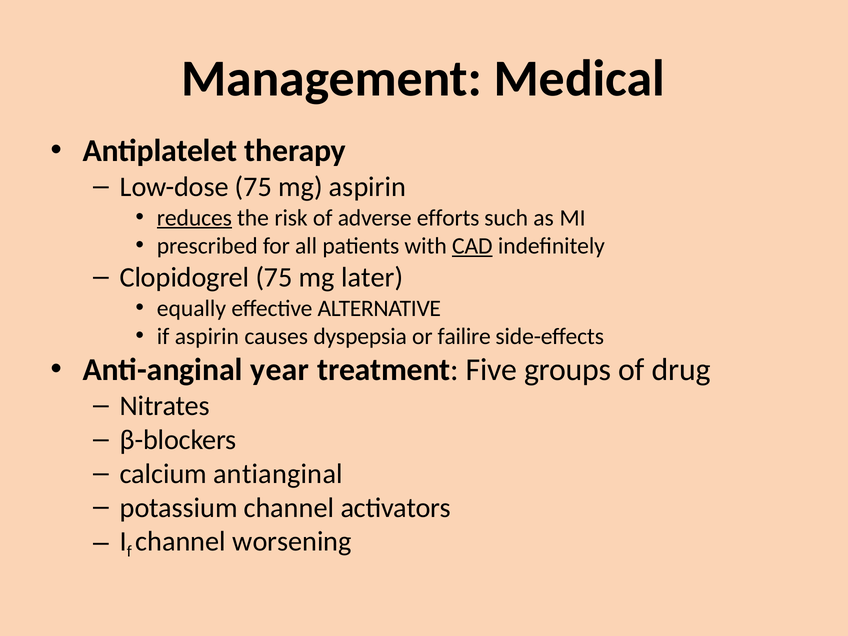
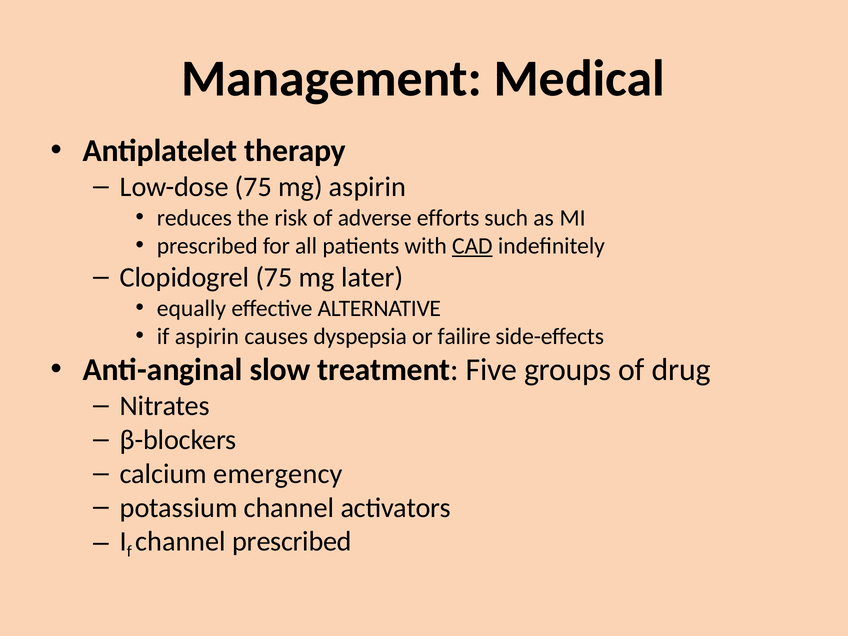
reduces underline: present -> none (194, 218)
year: year -> slow (280, 370)
antianginal: antianginal -> emergency (278, 474)
channel worsening: worsening -> prescribed (292, 542)
